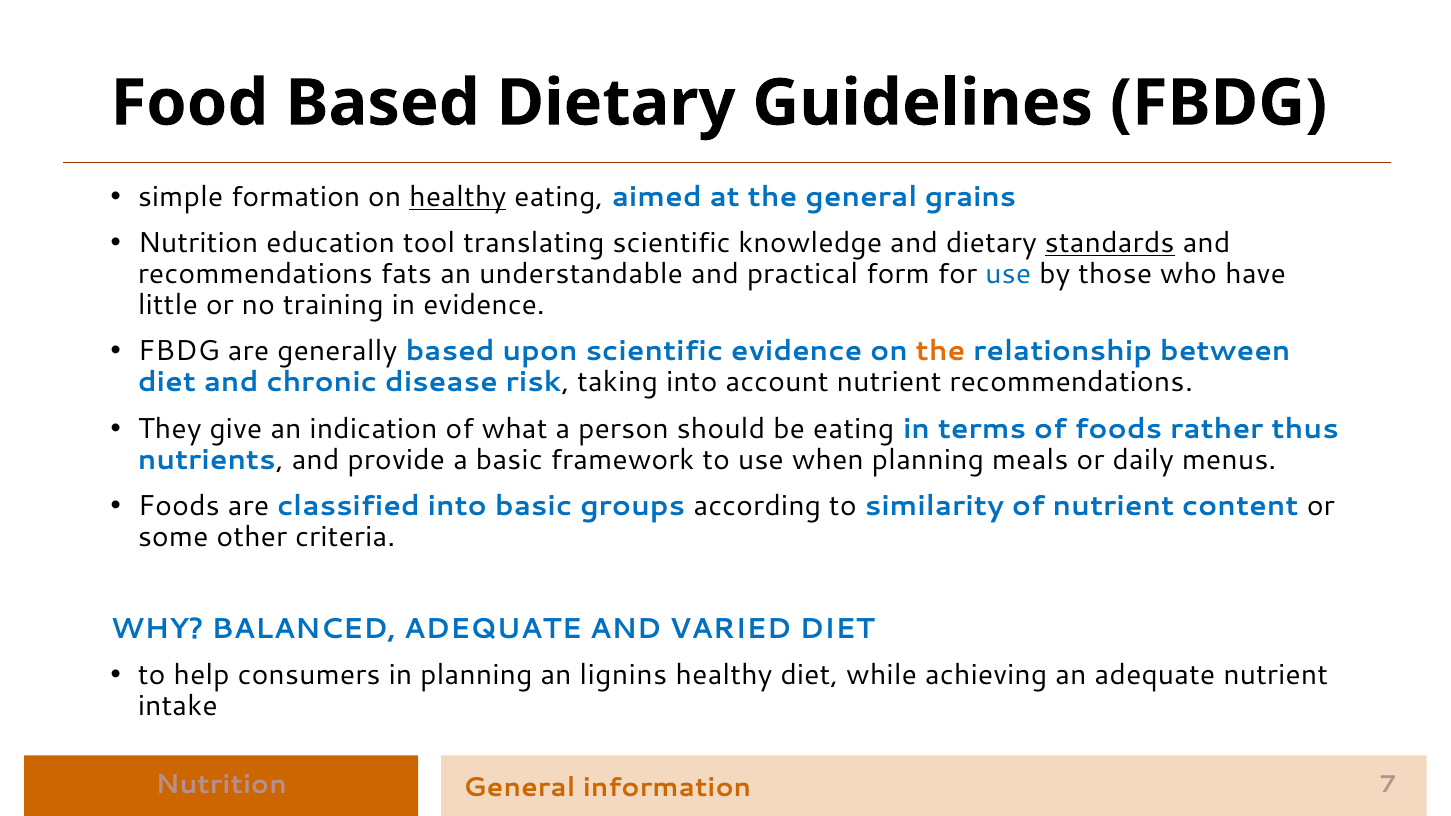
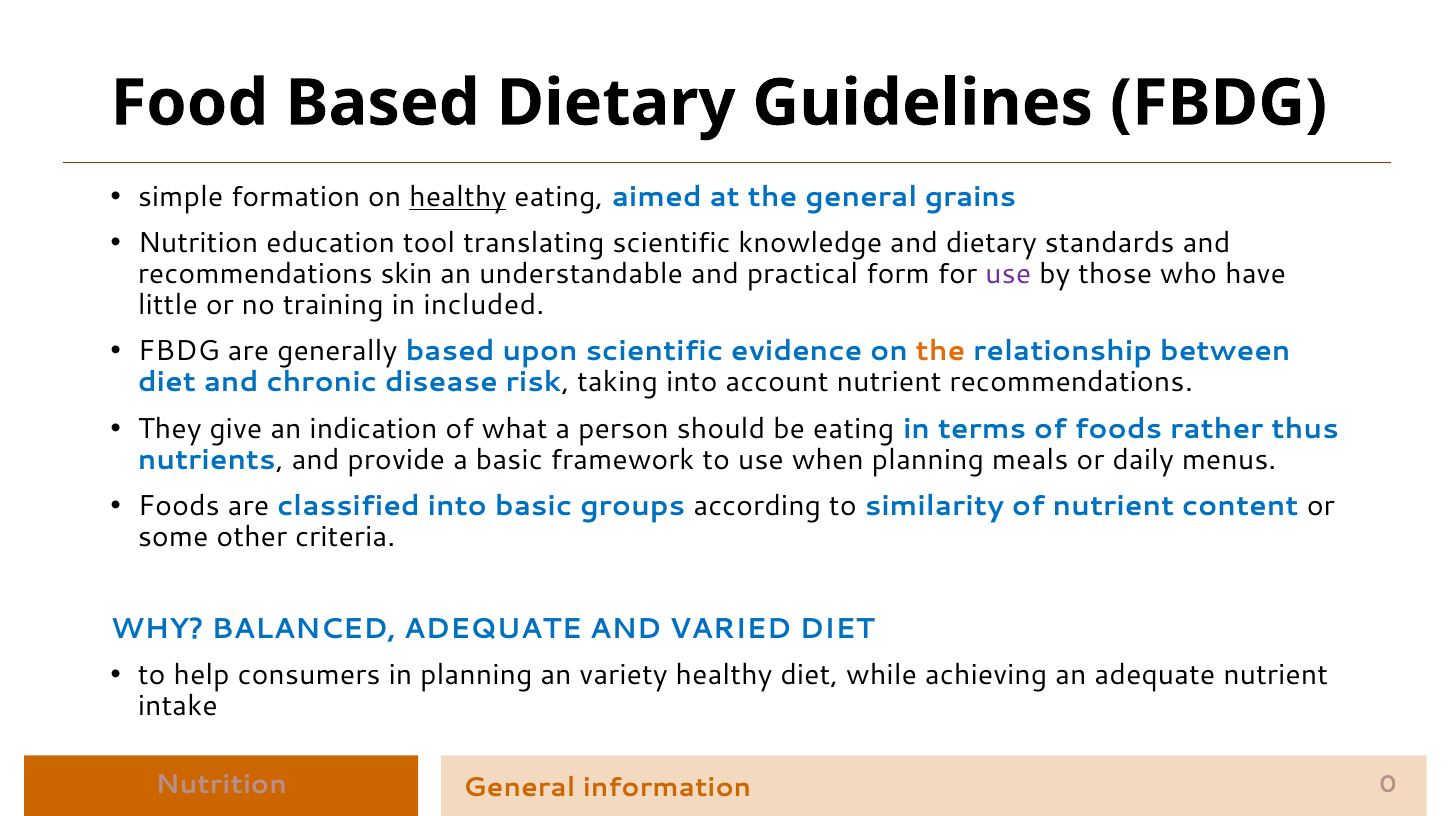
standards underline: present -> none (1110, 243)
fats: fats -> skin (407, 274)
use colour: blue -> purple (1008, 274)
in evidence: evidence -> included (484, 305)
lignins: lignins -> variety (624, 675)
7: 7 -> 0 (1388, 785)
